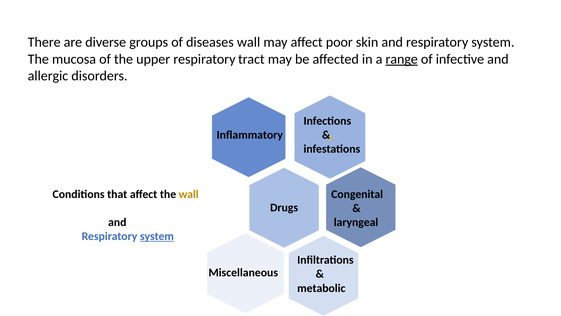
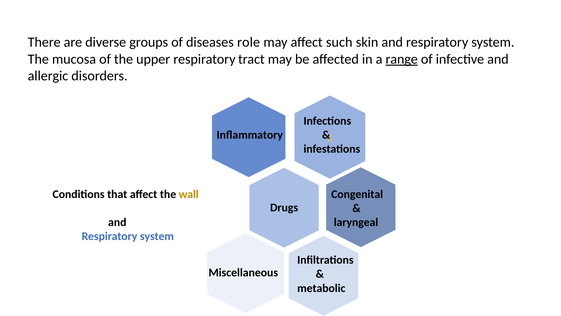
diseases wall: wall -> role (249, 42)
poor: poor -> such (339, 42)
system underline: present -> none (157, 236)
